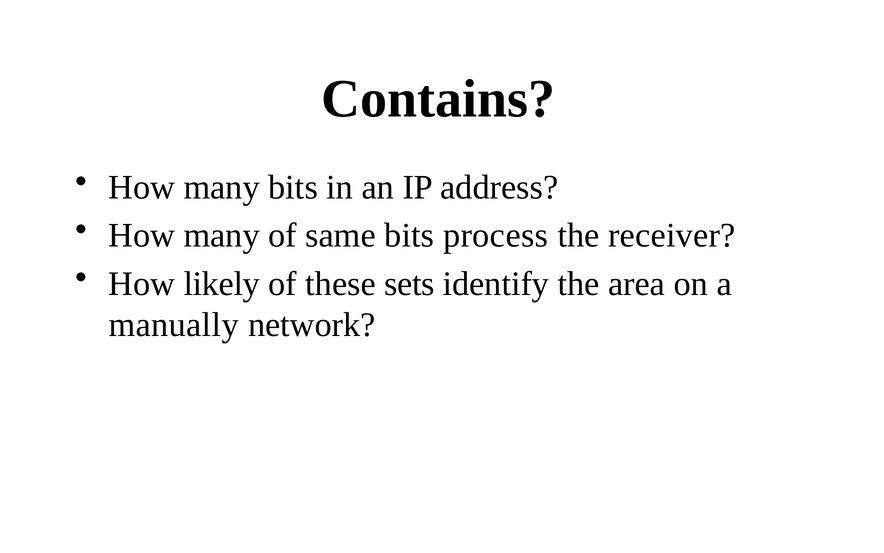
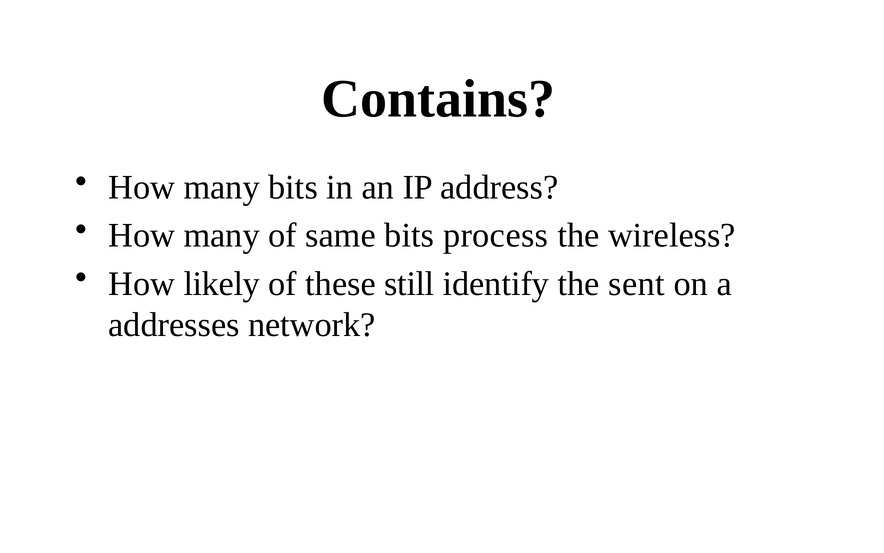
receiver: receiver -> wireless (672, 235)
sets: sets -> still (409, 283)
area: area -> sent (636, 283)
manually: manually -> addresses (174, 325)
